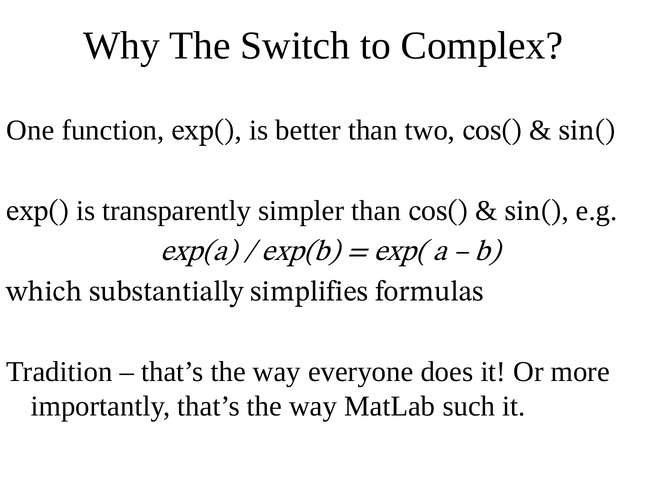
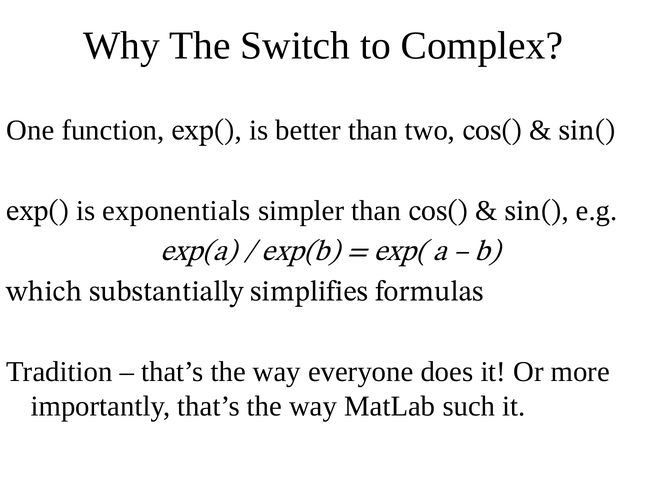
transparently: transparently -> exponentials (176, 211)
